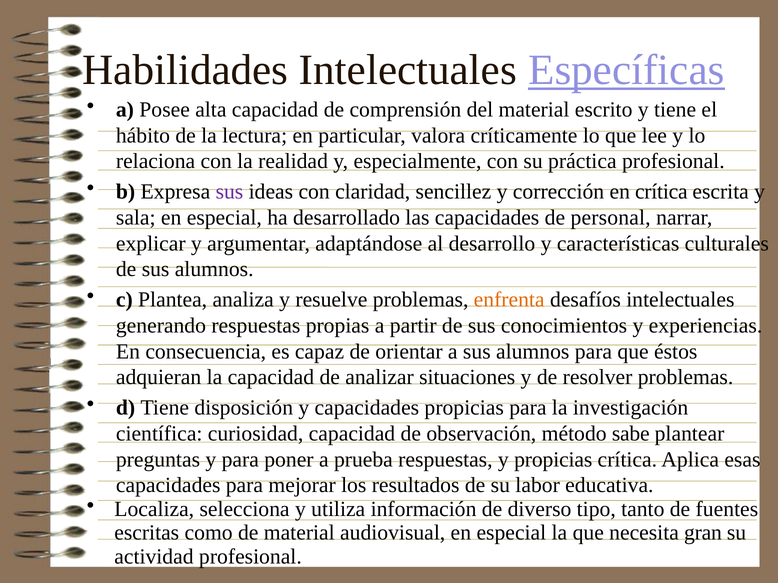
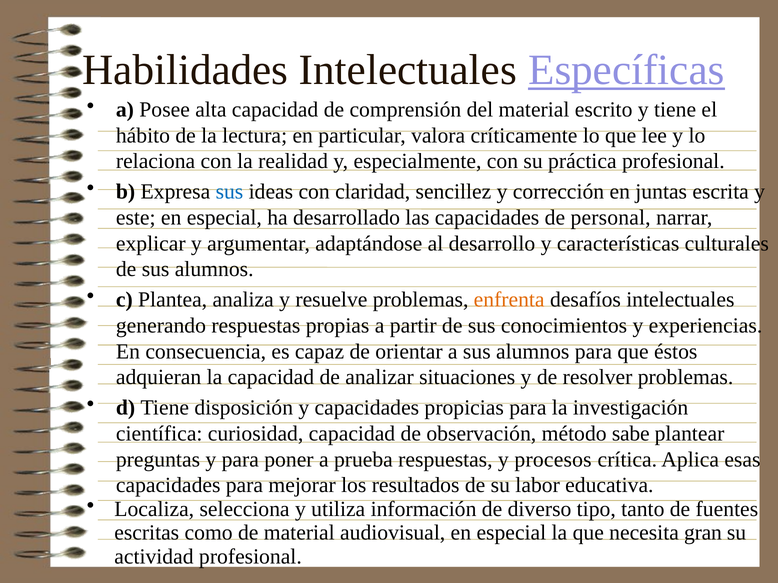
sus colour: purple -> blue (229, 192)
en crítica: crítica -> juntas (661, 192)
sala: sala -> este (136, 218)
y propicias: propicias -> procesos (553, 460)
